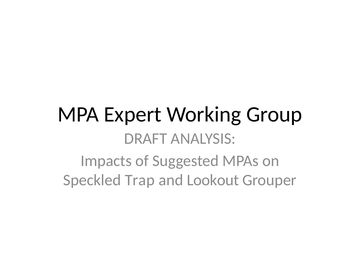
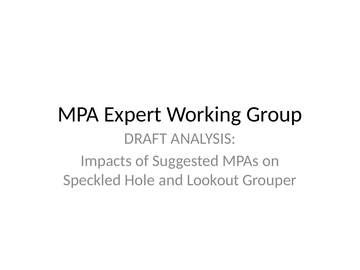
Trap: Trap -> Hole (140, 180)
